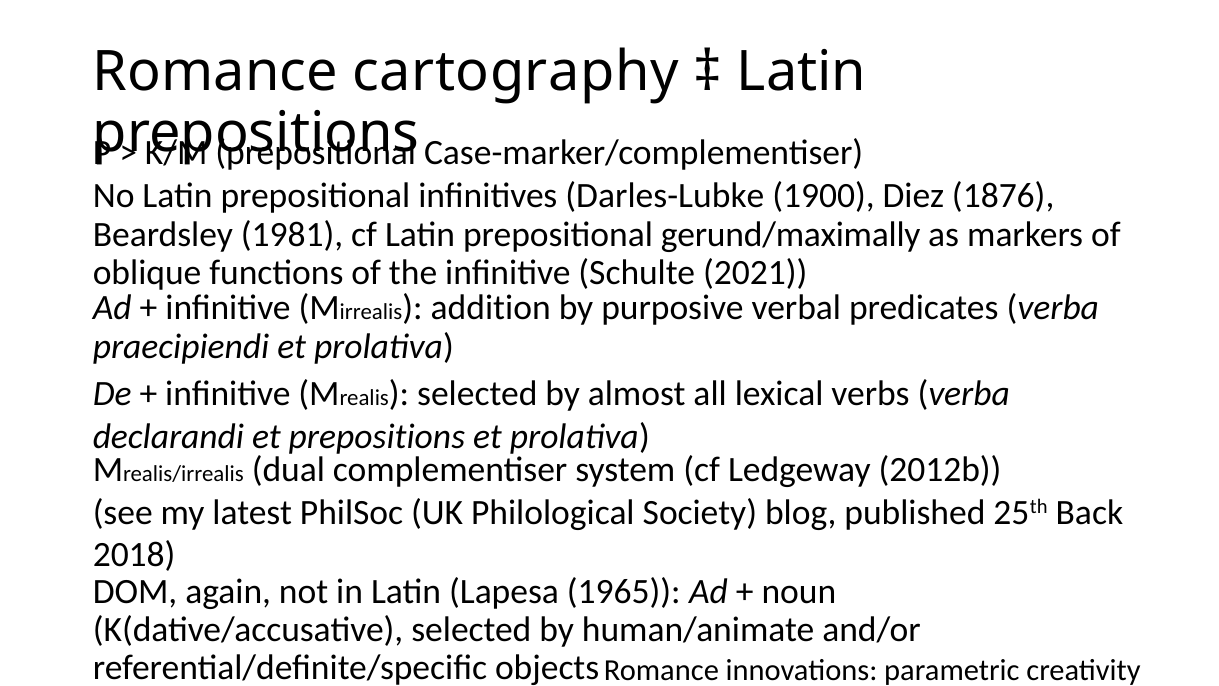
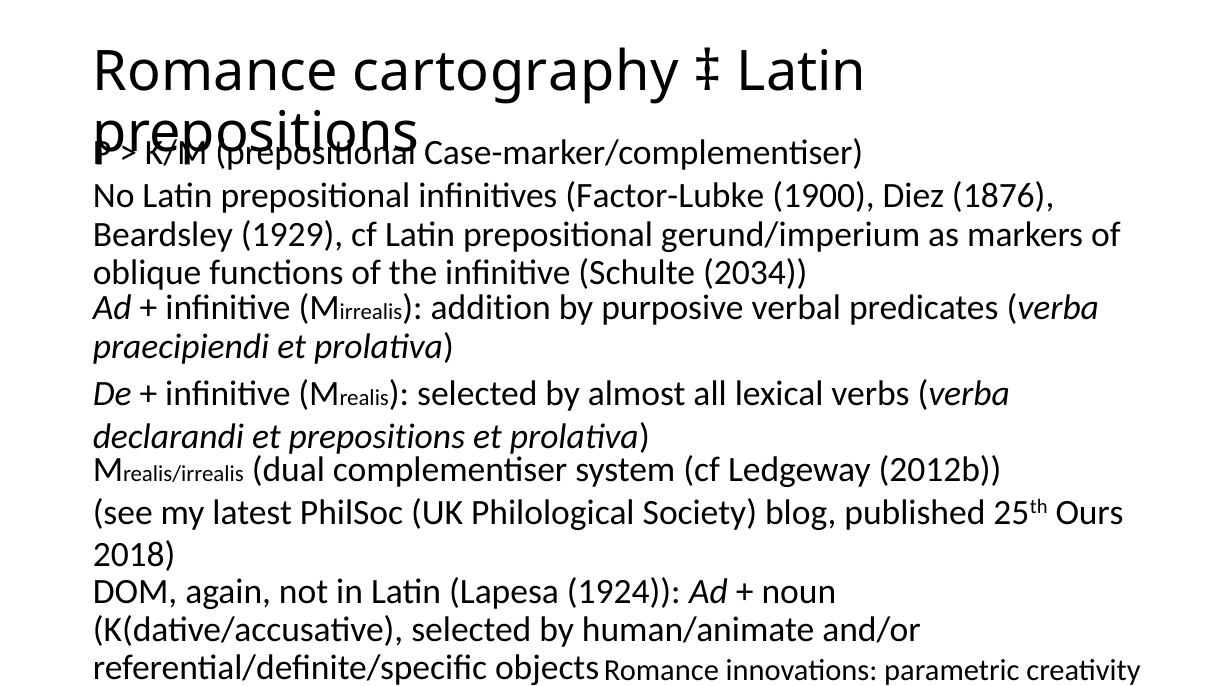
Darles-Lubke: Darles-Lubke -> Factor-Lubke (665, 196)
1981: 1981 -> 1929 (292, 234)
gerund/maximally: gerund/maximally -> gerund/imperium (791, 234)
2021: 2021 -> 2034 (755, 273)
Back: Back -> Ours (1090, 512)
1965: 1965 -> 1924 (624, 591)
